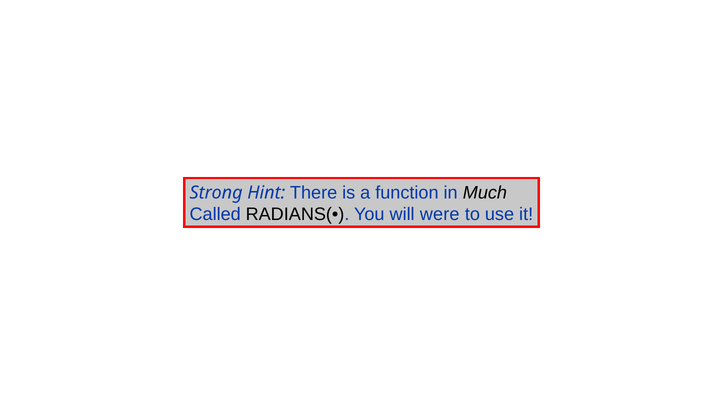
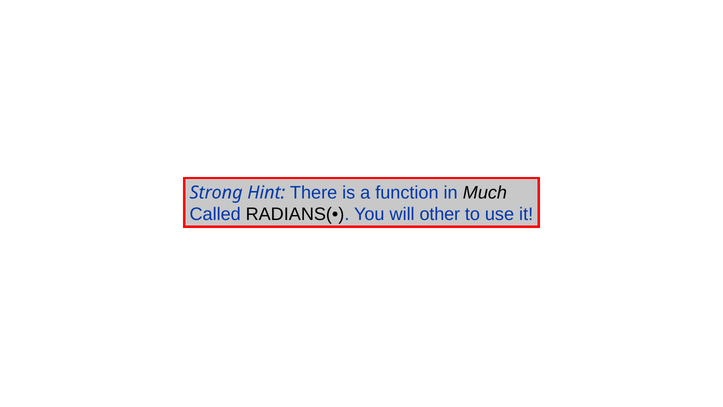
were: were -> other (440, 214)
